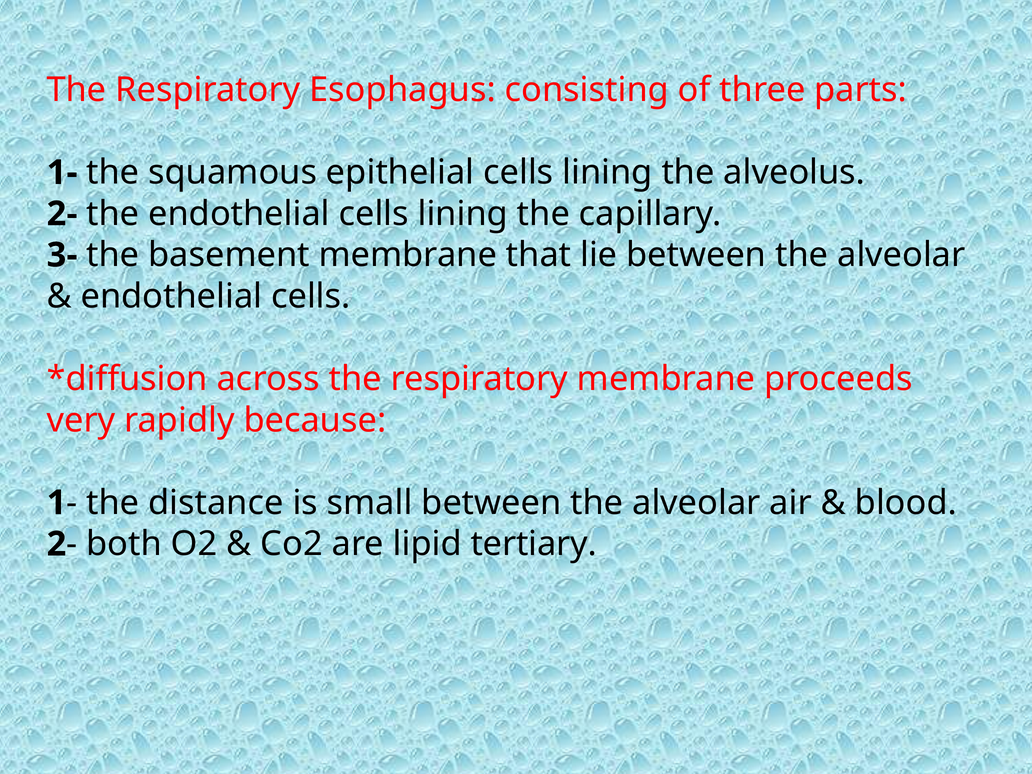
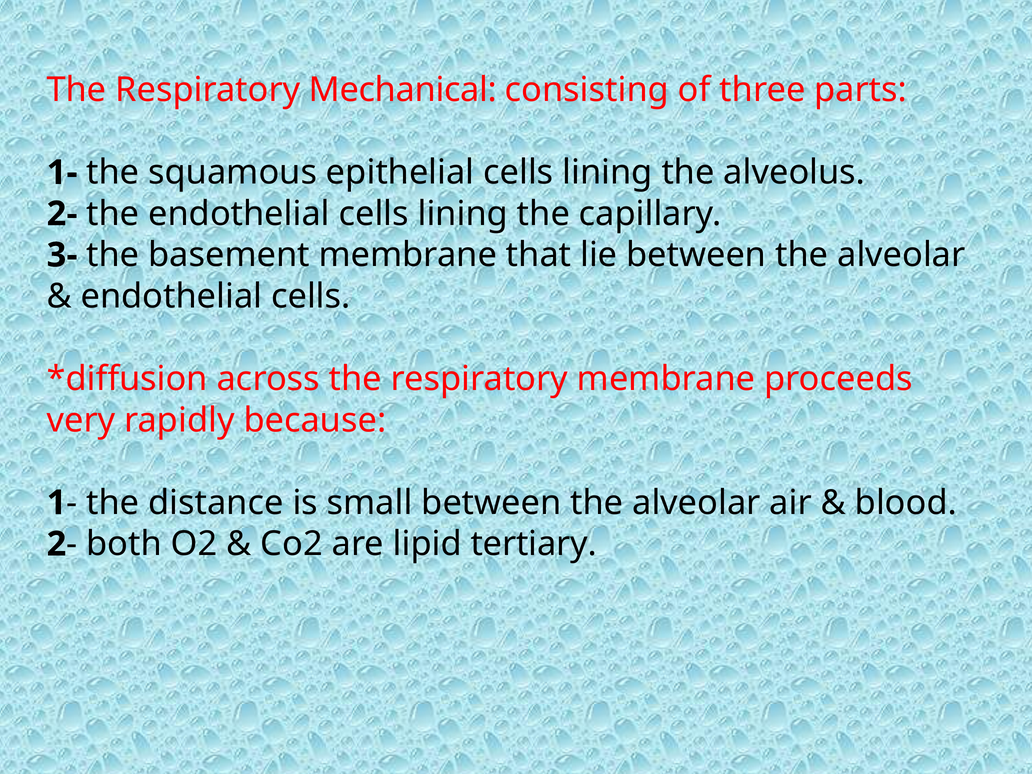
Esophagus: Esophagus -> Mechanical (403, 90)
